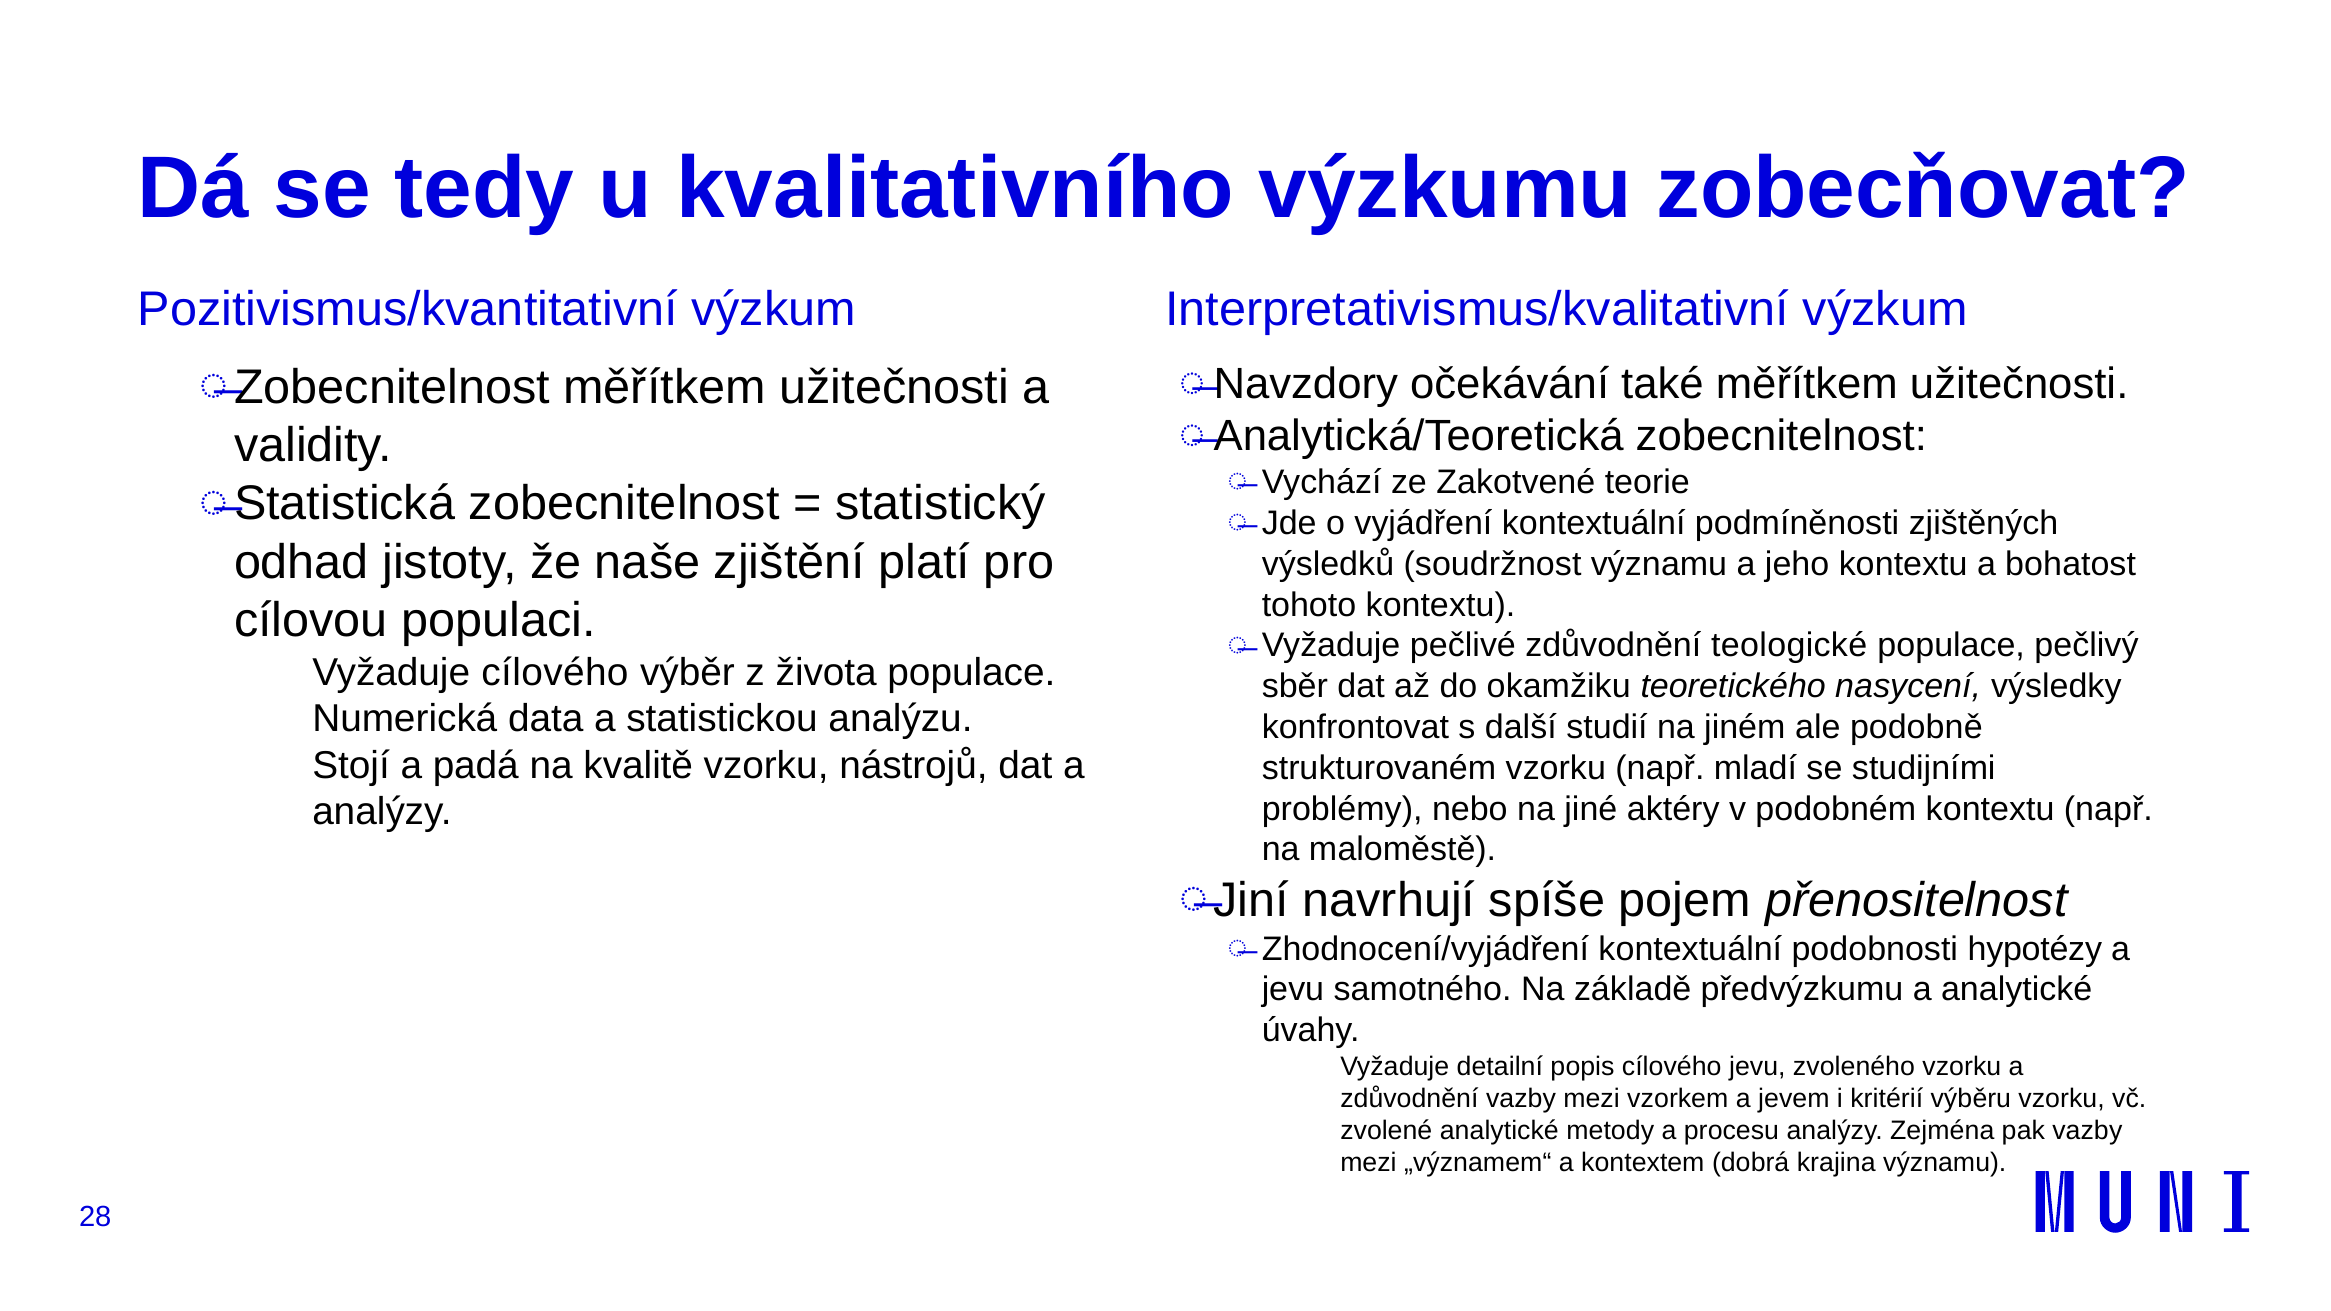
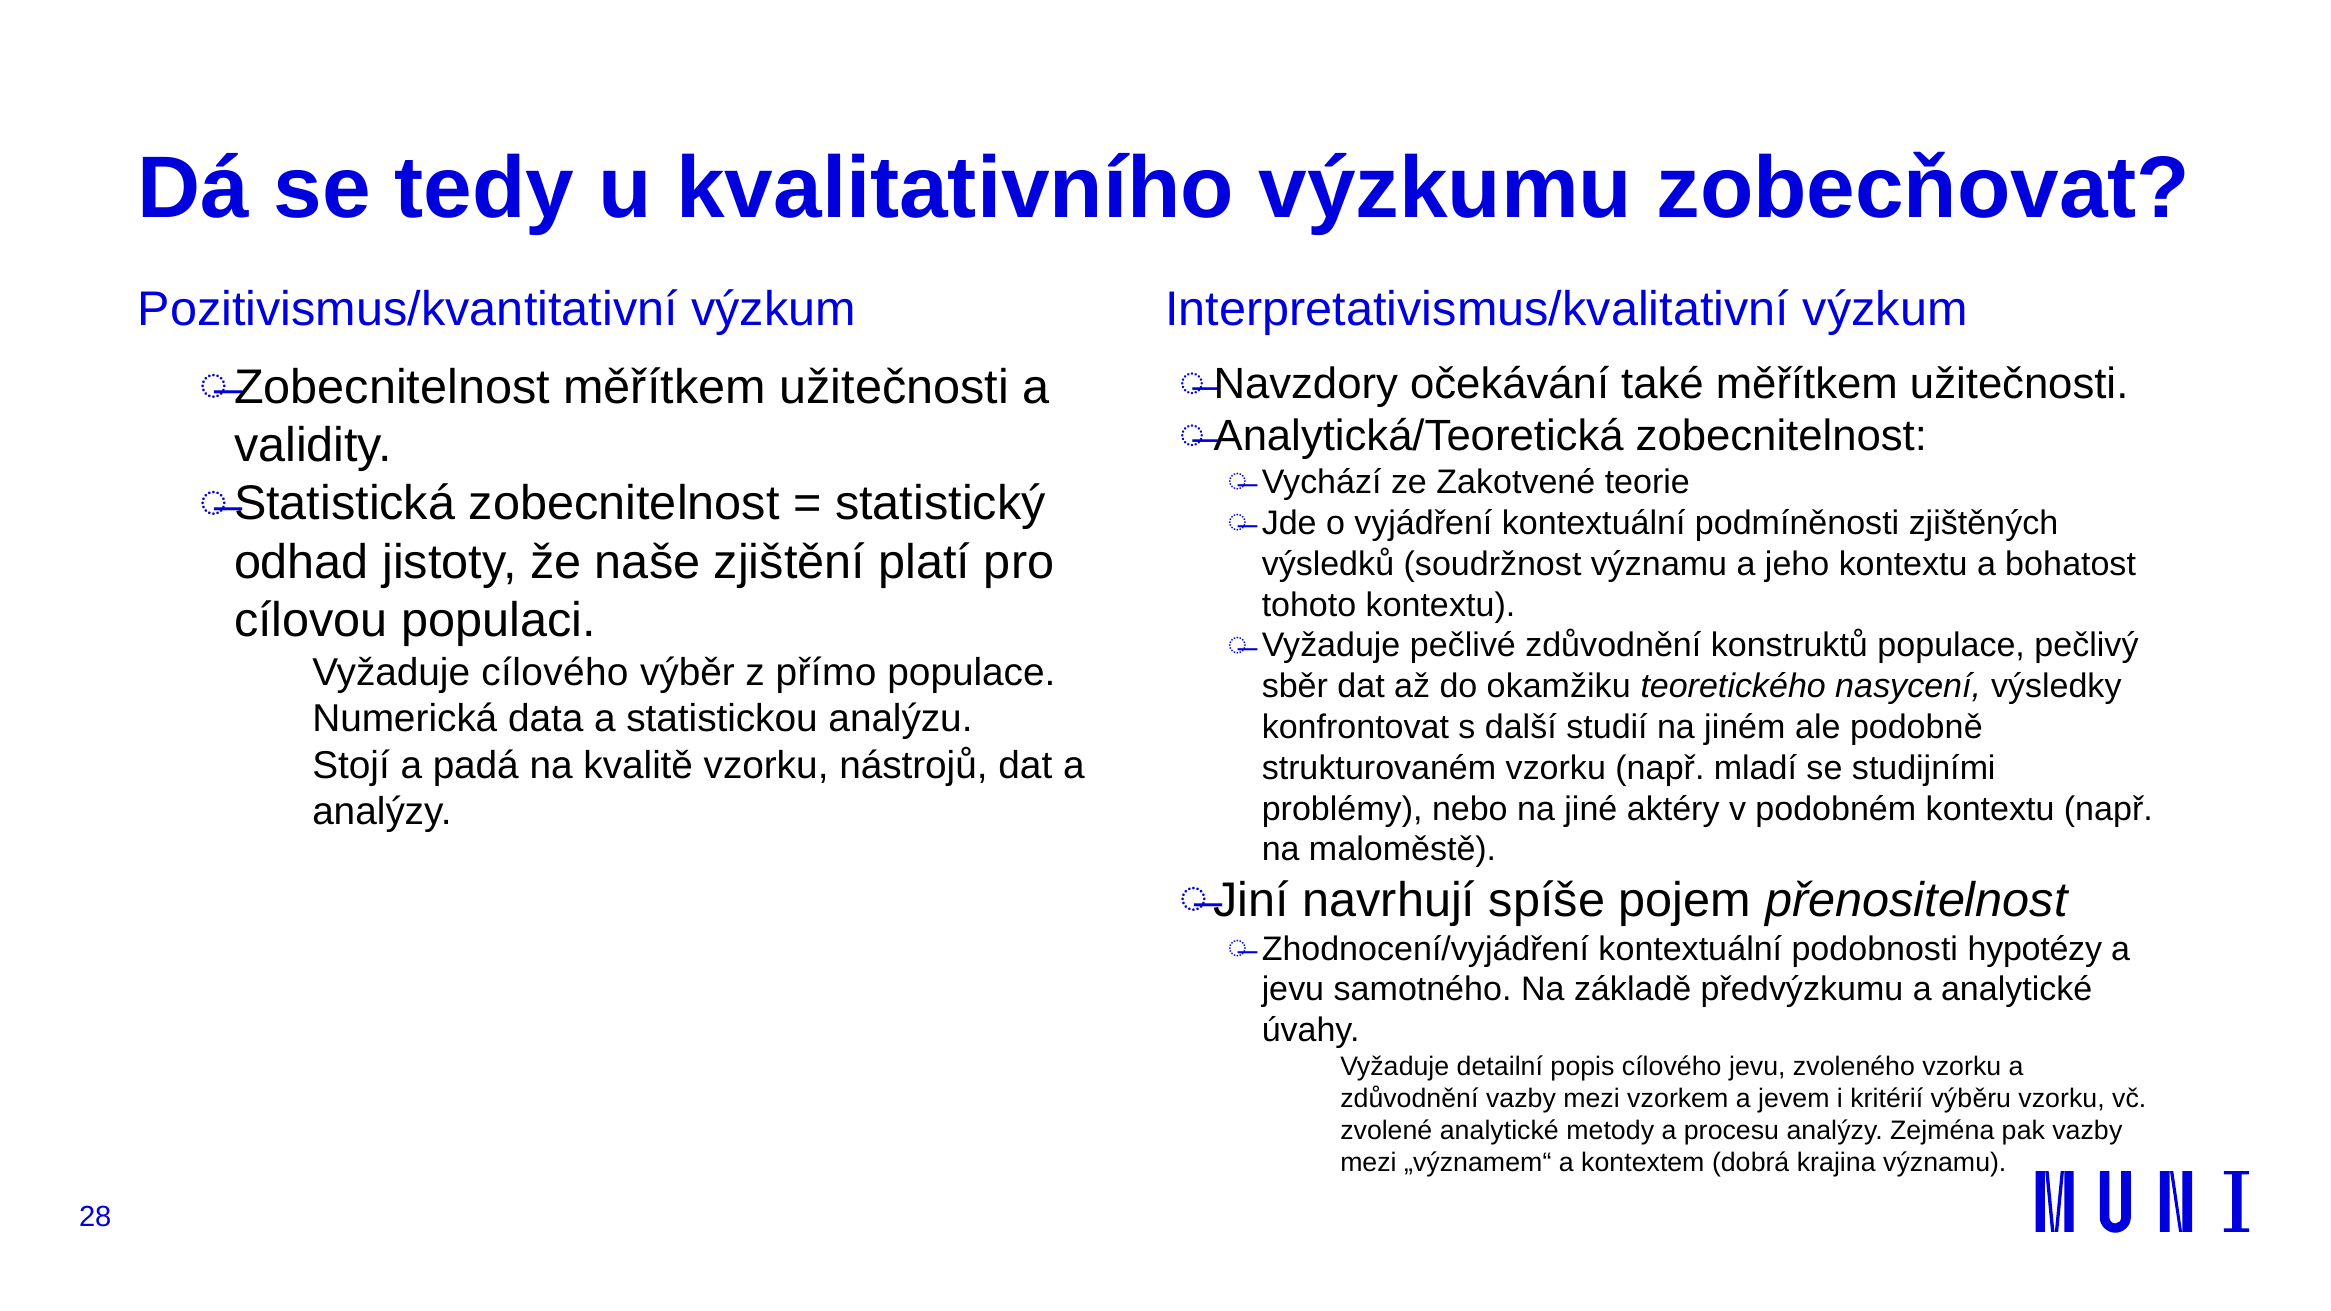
teologické: teologické -> konstruktů (1789, 646)
života: života -> přímo (826, 672)
